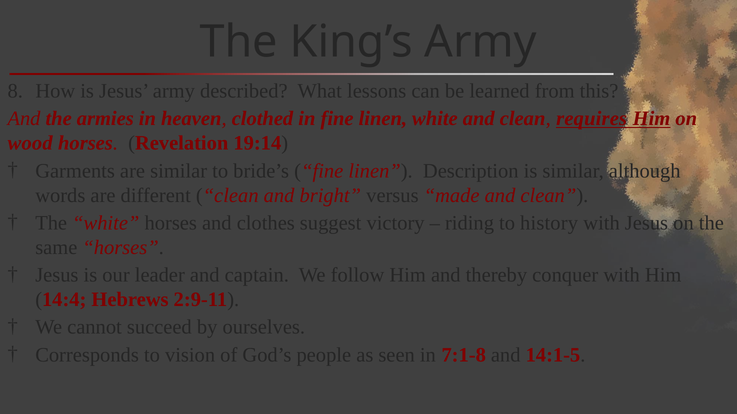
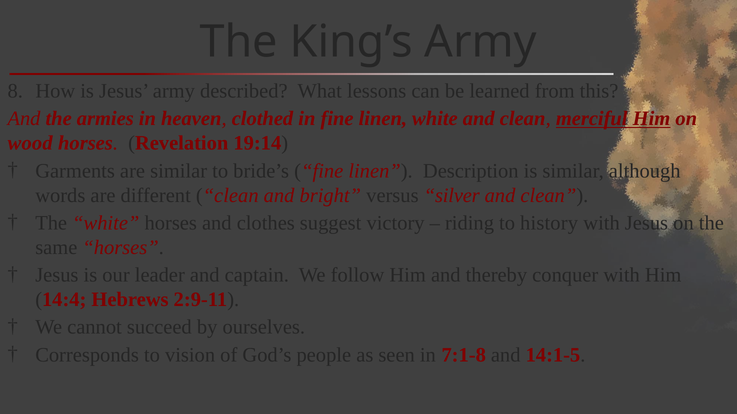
requires: requires -> merciful (592, 119)
made: made -> silver (452, 196)
